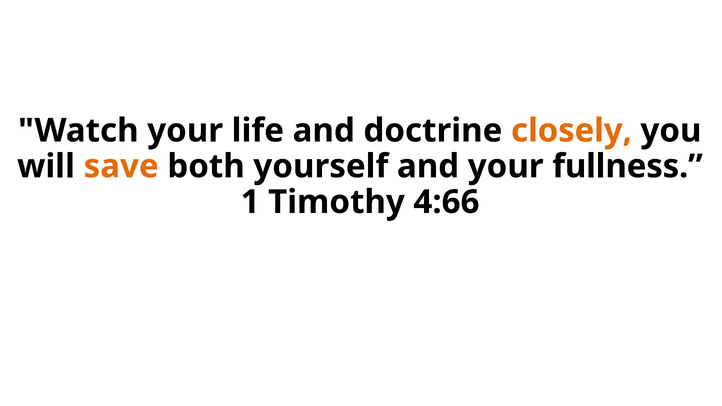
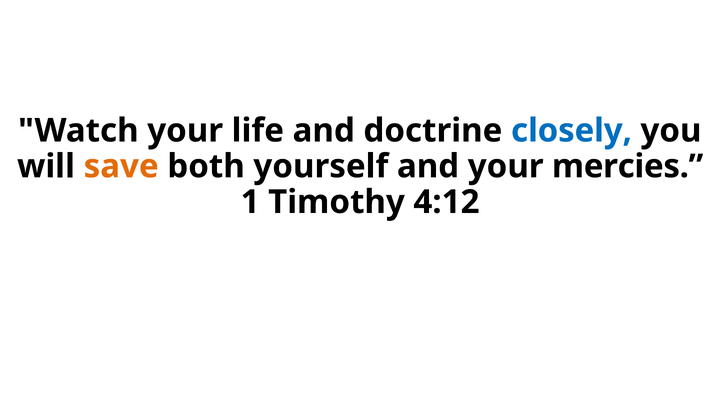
closely colour: orange -> blue (571, 131)
fullness: fullness -> mercies (628, 166)
4:66: 4:66 -> 4:12 (446, 202)
